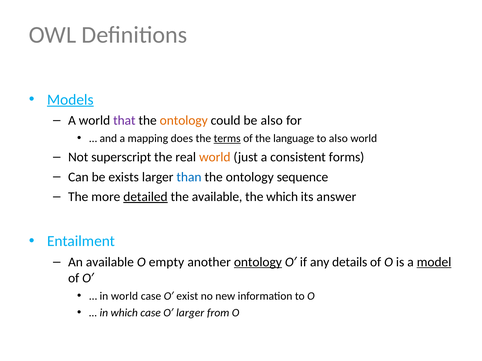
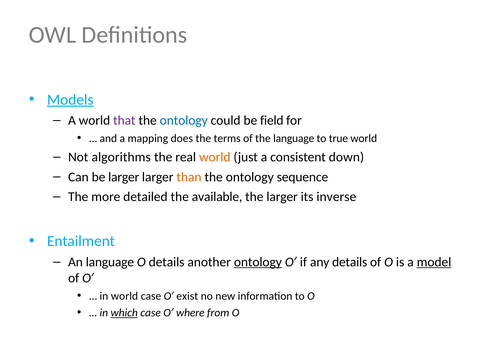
ontology colour: orange -> blue (184, 121)
be also: also -> field (272, 121)
terms underline: present -> none (227, 139)
to also: also -> true (338, 139)
superscript: superscript -> algorithms (121, 157)
forms: forms -> down (346, 157)
be exists: exists -> larger (124, 177)
than colour: blue -> orange (189, 177)
detailed underline: present -> none (145, 197)
the which: which -> larger (282, 197)
answer: answer -> inverse (336, 197)
An available: available -> language (110, 262)
O empty: empty -> details (167, 262)
which underline: none -> present (124, 313)
larger: larger -> where (190, 313)
